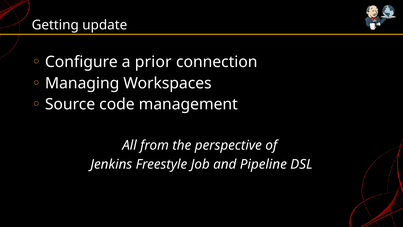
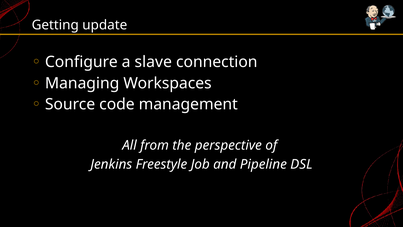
prior: prior -> slave (153, 62)
